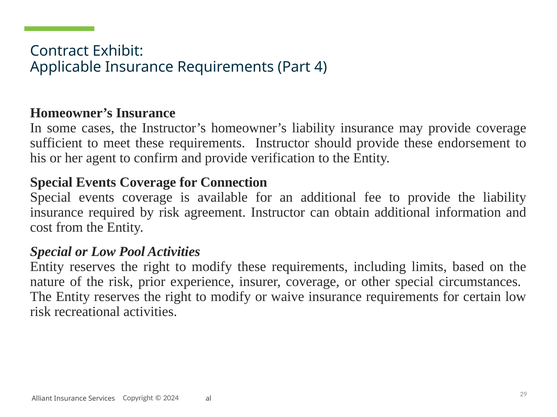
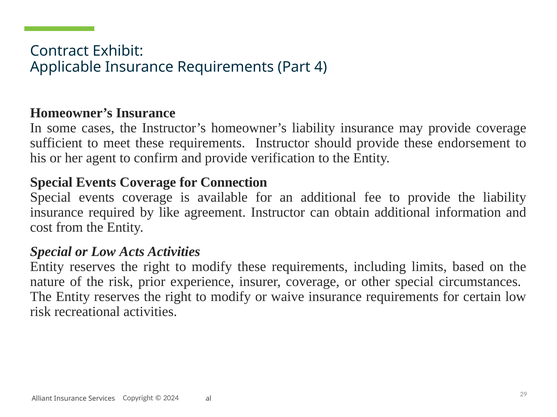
by risk: risk -> like (169, 213)
Pool: Pool -> Acts (132, 252)
